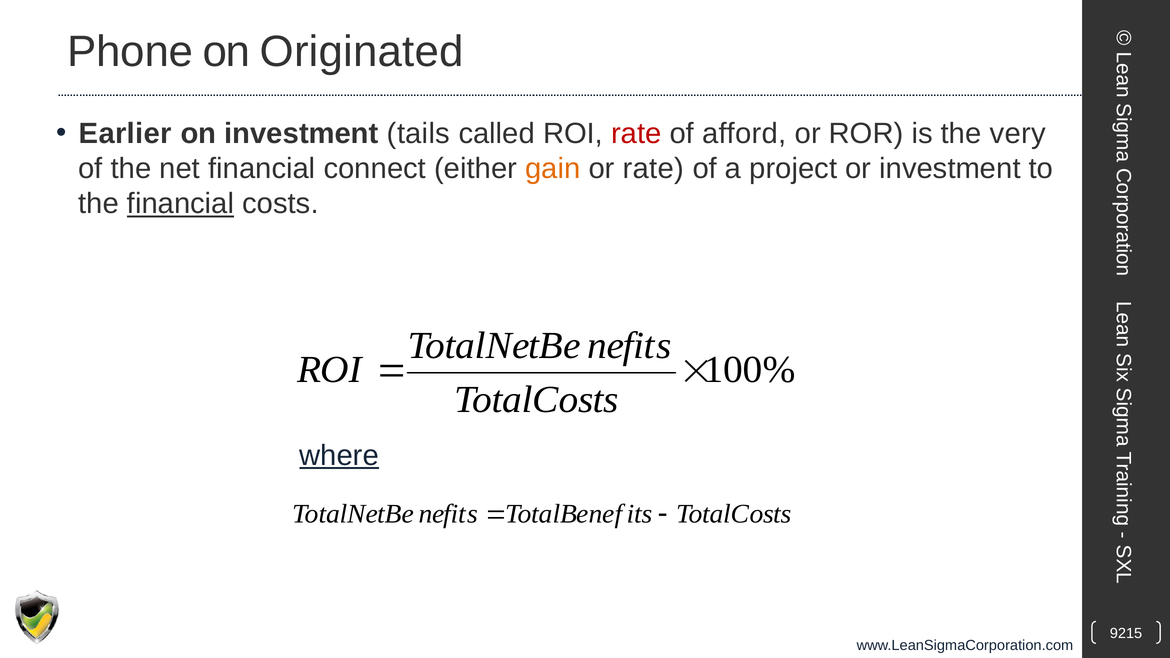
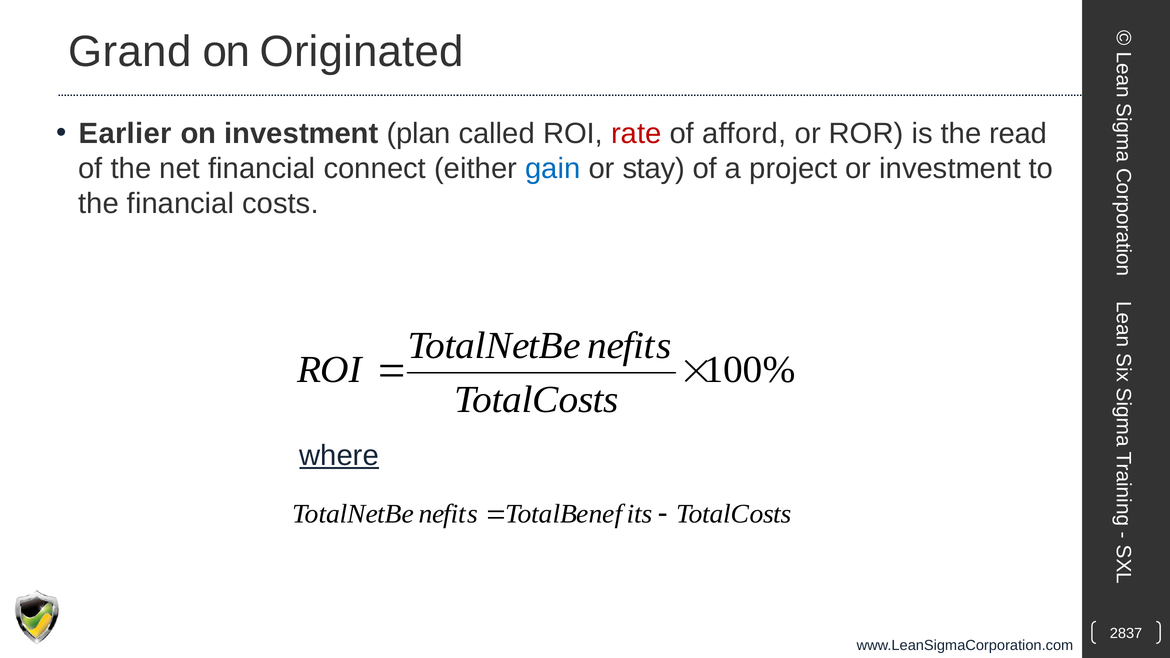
Phone: Phone -> Grand (130, 52)
tails: tails -> plan (419, 134)
very: very -> read (1018, 134)
gain colour: orange -> blue (553, 169)
or rate: rate -> stay (654, 169)
financial underline: present -> none (181, 204)
9215: 9215 -> 2837 (1126, 634)
